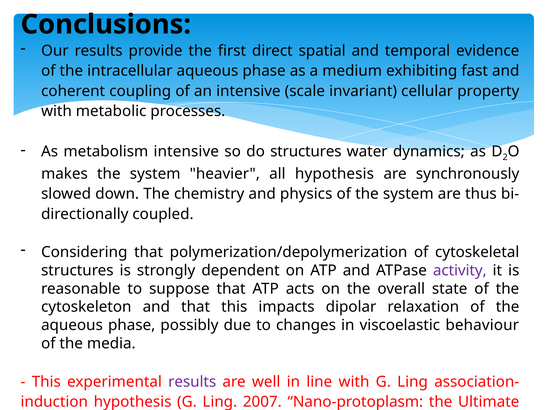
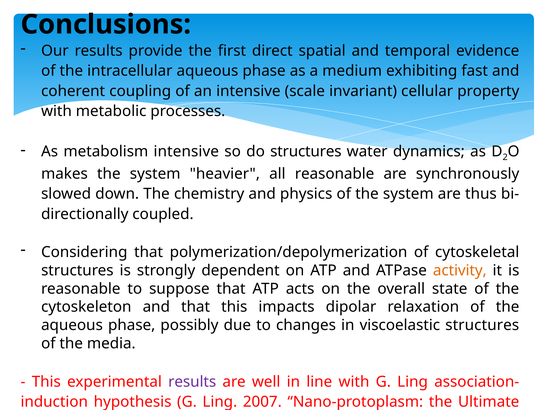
all hypothesis: hypothesis -> reasonable (335, 174)
activity colour: purple -> orange (460, 271)
viscoelastic behaviour: behaviour -> structures (482, 325)
